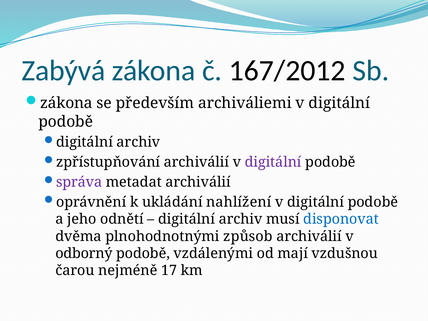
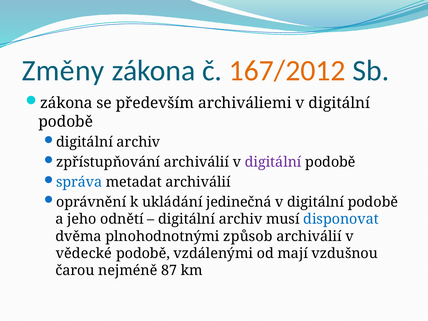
Zabývá: Zabývá -> Změny (63, 71)
167/2012 colour: black -> orange (287, 71)
správa colour: purple -> blue (79, 182)
nahlížení: nahlížení -> jedinečná (239, 202)
odborný: odborný -> vědecké (84, 253)
17: 17 -> 87 (169, 271)
